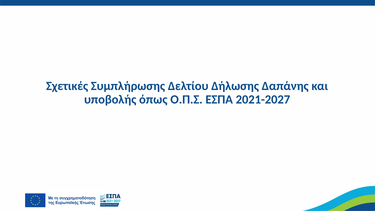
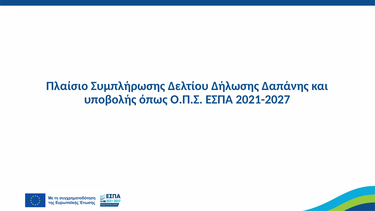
Σχετικές: Σχετικές -> Πλαίσιο (67, 86)
